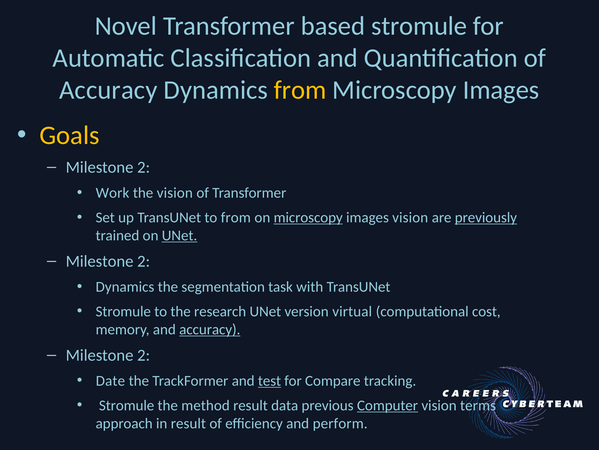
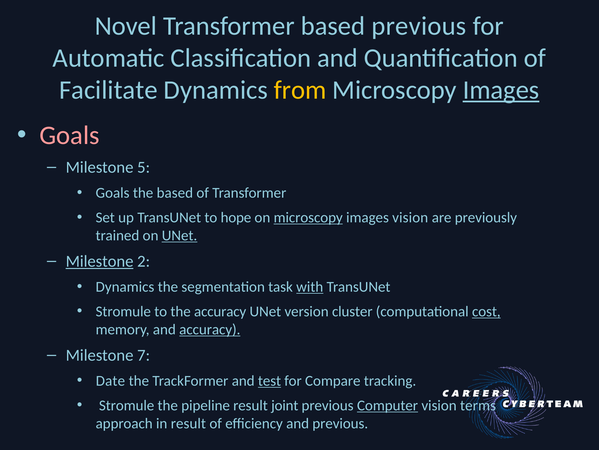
based stromule: stromule -> previous (419, 26)
Accuracy: Accuracy -> Facilitate (108, 90)
Images underline: none -> present (501, 90)
Goals colour: yellow -> pink (70, 135)
2: 2 -> 5 (144, 167)
Work: Work -> Goals (113, 193)
the vision: vision -> based (175, 193)
to from: from -> hope (236, 217)
previously underline: present -> none (486, 217)
Milestone underline: none -> present (100, 261)
with underline: none -> present (310, 286)
the research: research -> accuracy (220, 311)
virtual: virtual -> cluster (352, 311)
cost underline: none -> present (486, 311)
2: 2 -> 7 (144, 355)
method: method -> pipeline (206, 405)
data: data -> joint (285, 405)
and perform: perform -> previous (340, 423)
